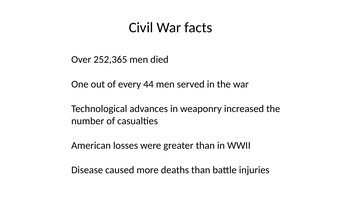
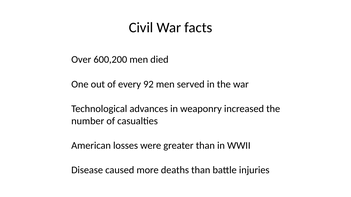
252,365: 252,365 -> 600,200 (110, 60)
44: 44 -> 92 (148, 84)
